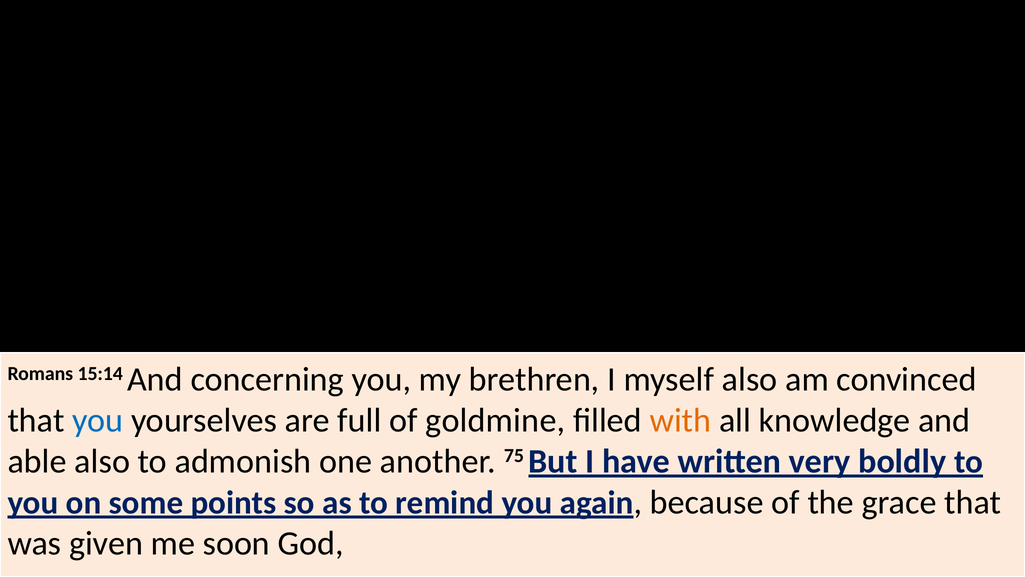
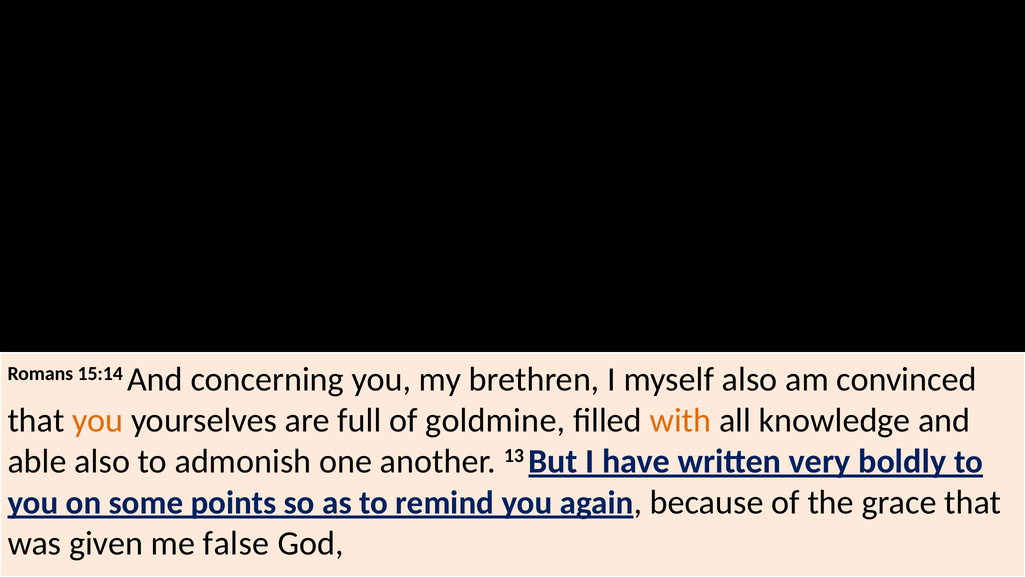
you colour: blue -> orange (98, 420)
75: 75 -> 13 (514, 455)
soon: soon -> false (236, 543)
